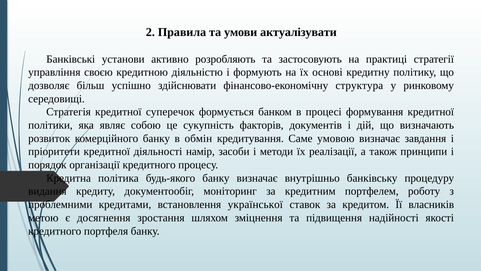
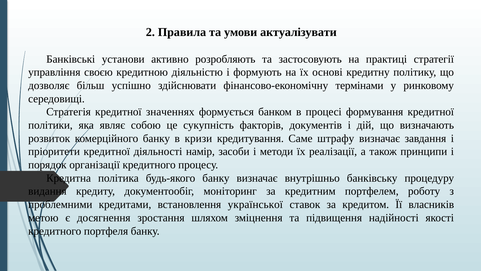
структура: структура -> термінами (359, 85)
суперечок: суперечок -> значеннях (170, 112)
обмін: обмін -> кризи (198, 138)
умовою: умовою -> штрафу (336, 138)
